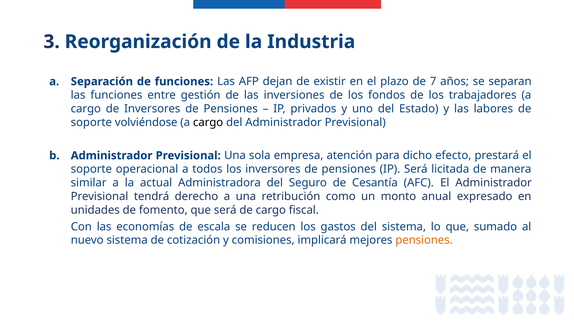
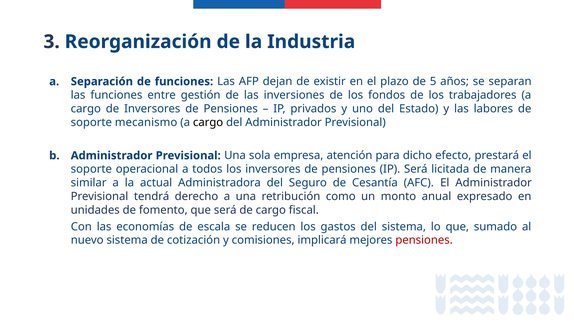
7: 7 -> 5 (433, 81)
volviéndose: volviéndose -> mecanismo (146, 122)
pensiones colour: orange -> red (424, 240)
